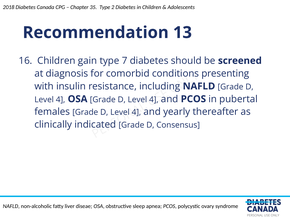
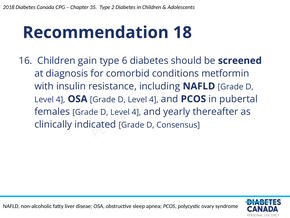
13: 13 -> 18 (182, 32)
7: 7 -> 6 (125, 61)
presenting: presenting -> metformin (225, 73)
